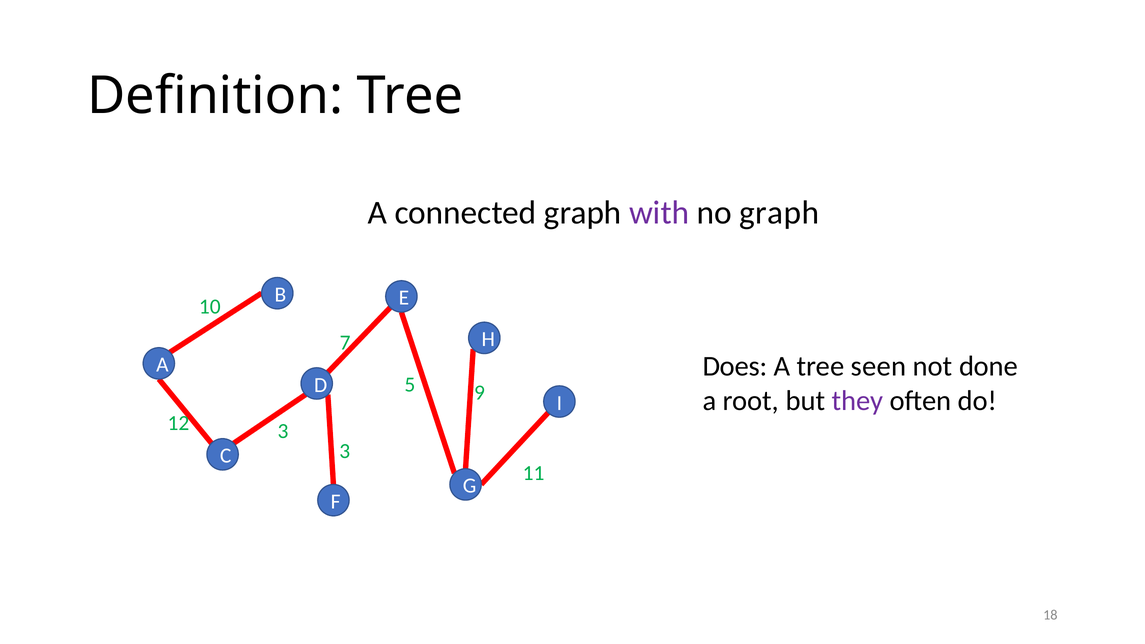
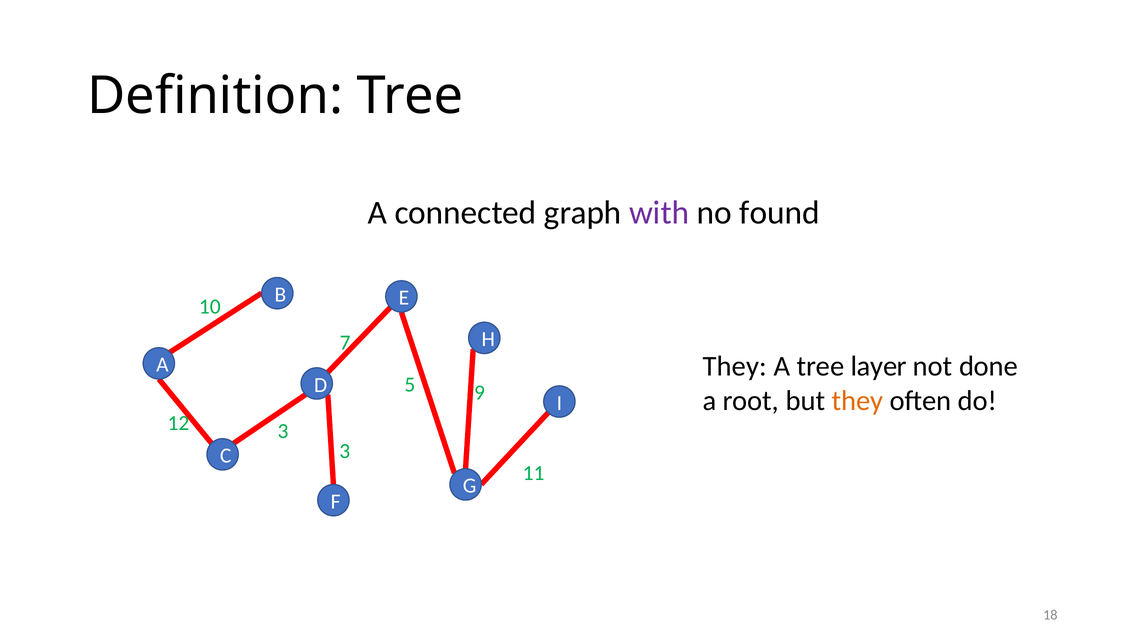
no graph: graph -> found (779, 213)
Does: Does -> They (735, 366)
seen: seen -> layer (879, 366)
they colour: purple -> orange (857, 401)
